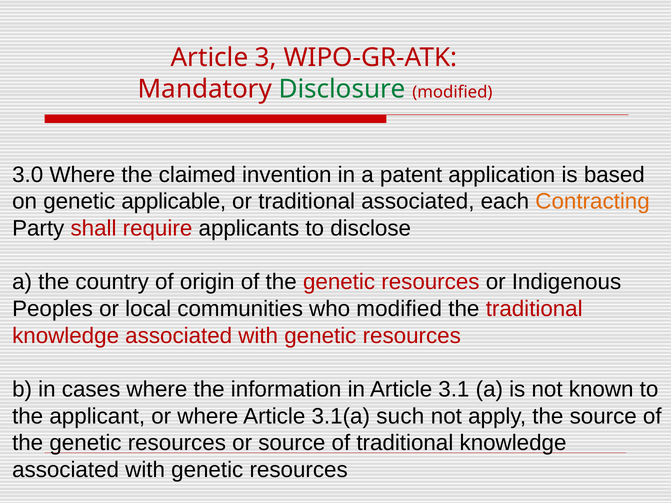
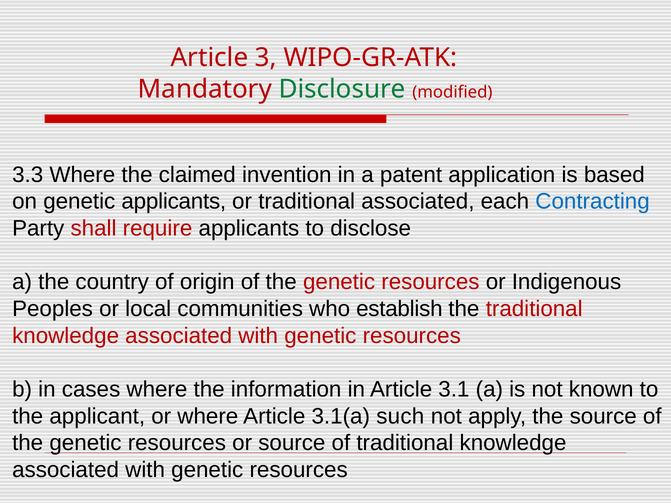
3.0: 3.0 -> 3.3 (28, 175)
genetic applicable: applicable -> applicants (174, 202)
Contracting colour: orange -> blue (593, 202)
who modified: modified -> establish (399, 309)
